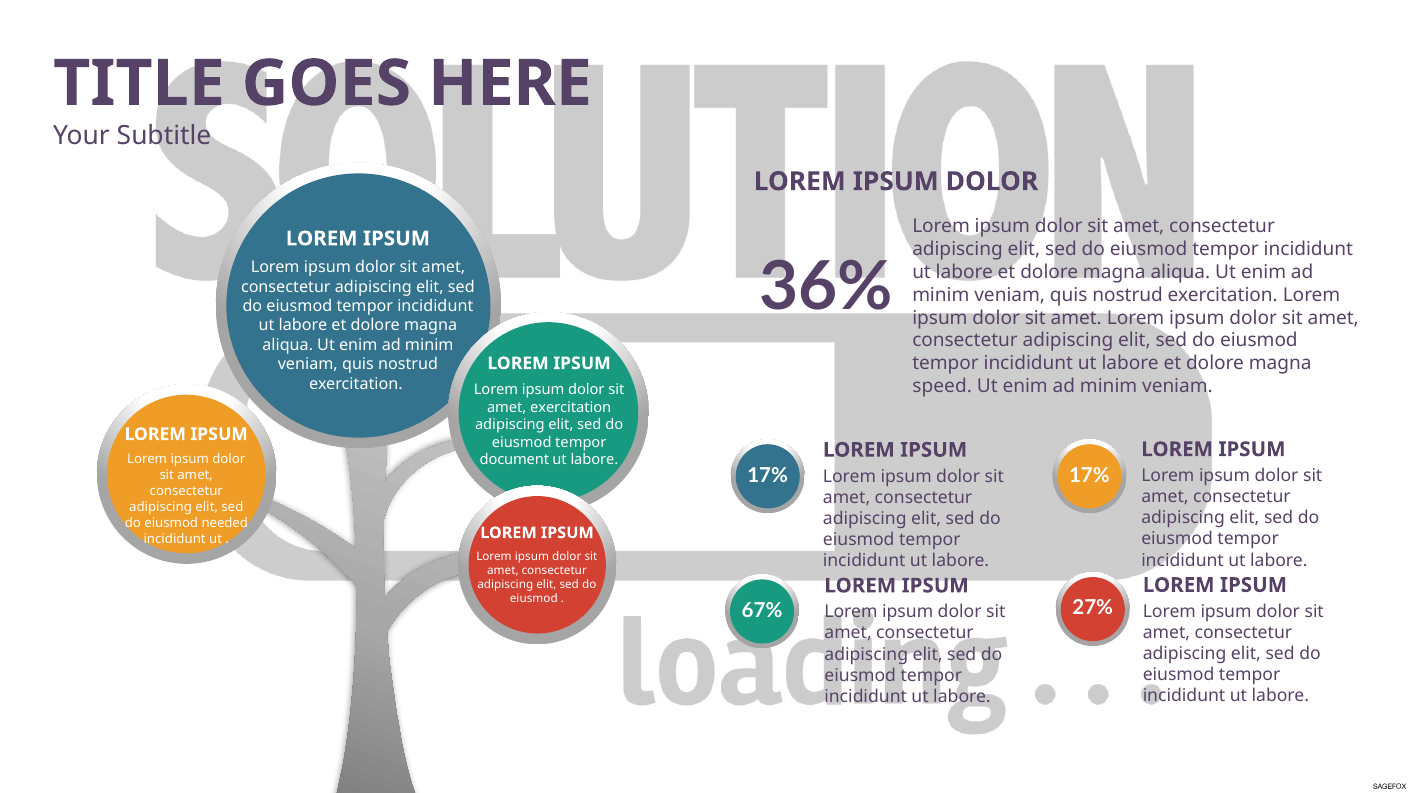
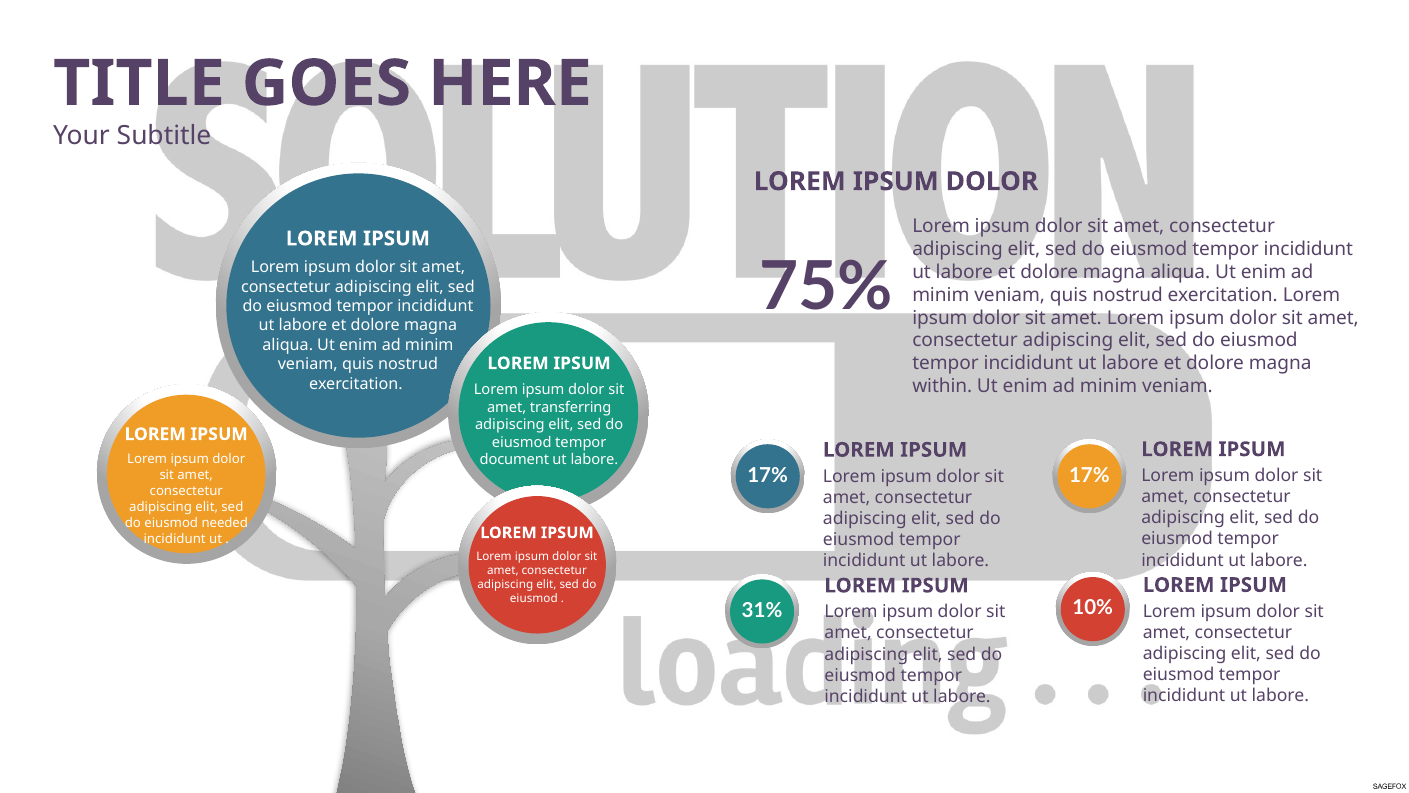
36%: 36% -> 75% (826, 287)
speed: speed -> within (942, 386)
amet exercitation: exercitation -> transferring (571, 407)
27%: 27% -> 10% (1093, 608)
67%: 67% -> 31% (762, 610)
